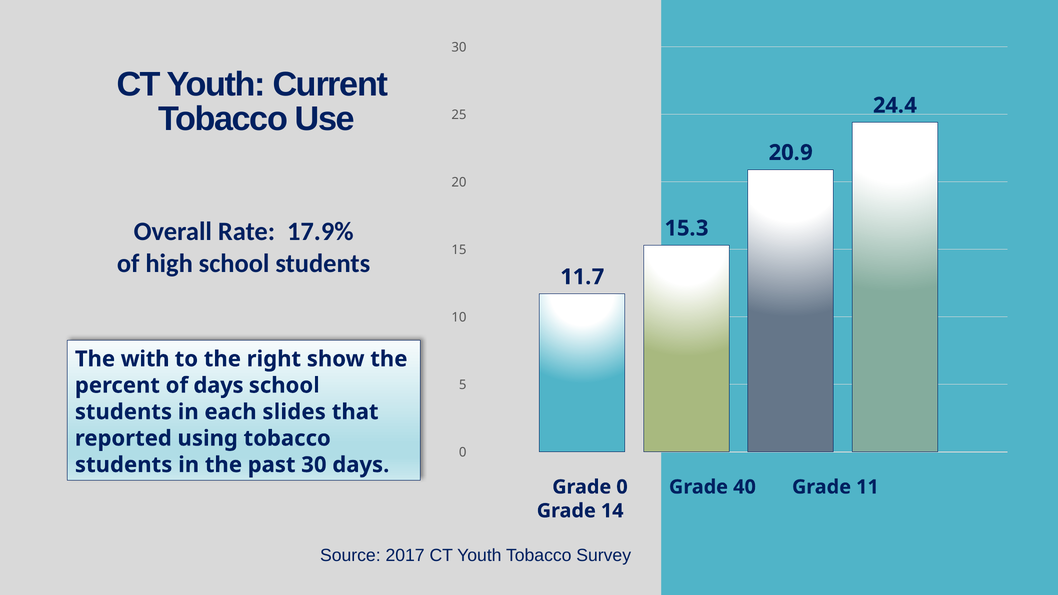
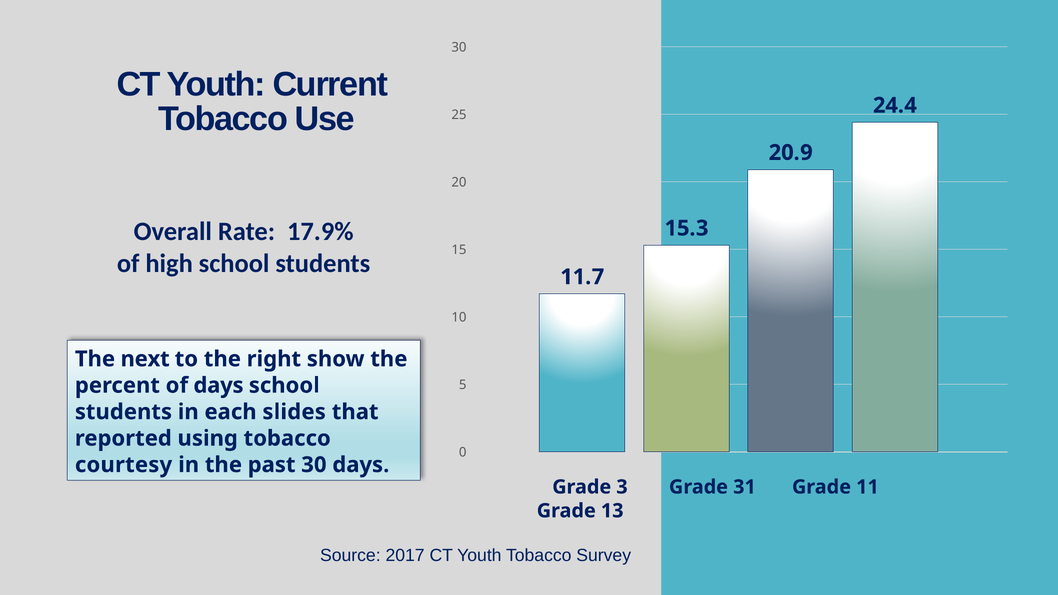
with: with -> next (145, 359)
students: students -> courtesy (124, 465)
Grade 0: 0 -> 3 (622, 487)
40: 40 -> 31 (745, 487)
14: 14 -> 13 (612, 511)
